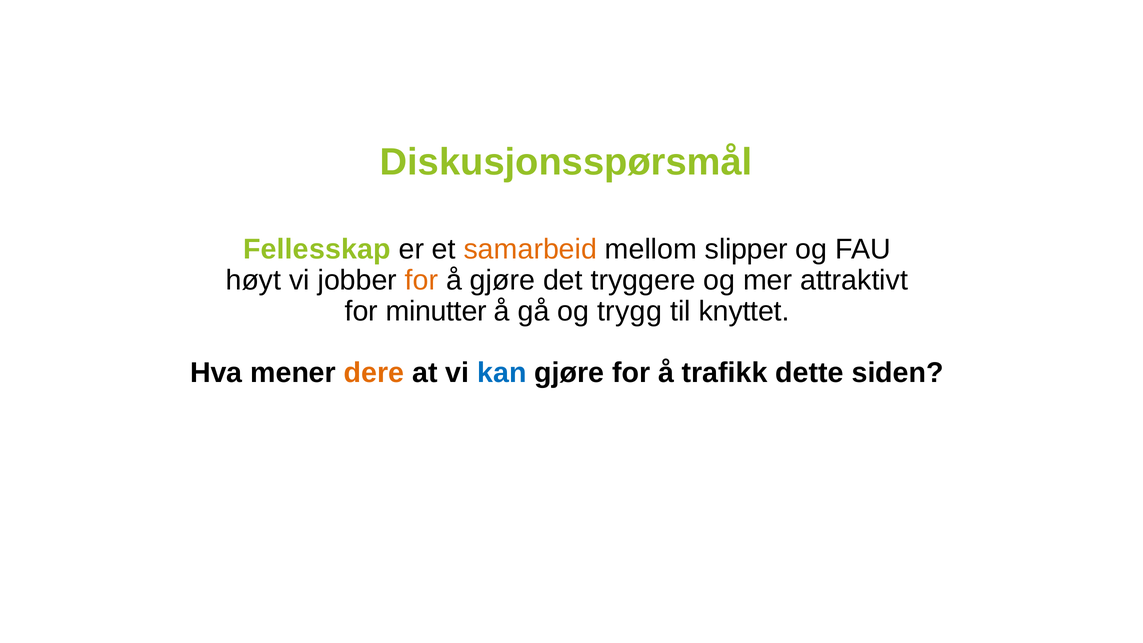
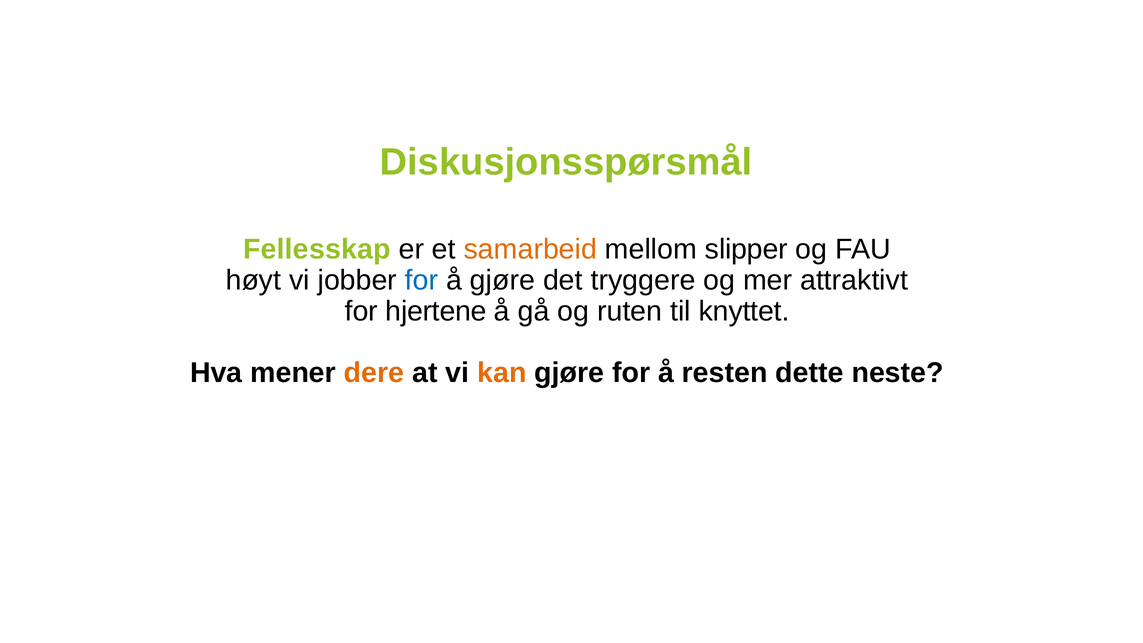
for colour: orange -> blue (422, 280)
minutter: minutter -> hjertene (436, 311)
trygg: trygg -> ruten (630, 311)
kan colour: blue -> orange (502, 373)
trafikk: trafikk -> resten (725, 373)
siden: siden -> neste (898, 373)
